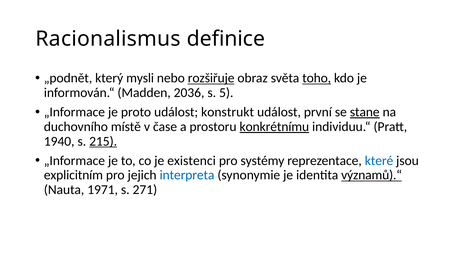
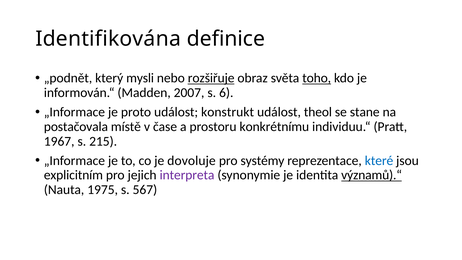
Racionalismus: Racionalismus -> Identifikována (108, 39)
2036: 2036 -> 2007 (189, 93)
5: 5 -> 6 (226, 93)
první: první -> theol (318, 112)
stane underline: present -> none (365, 112)
duchovního: duchovního -> postačovala (76, 127)
konkrétnímu underline: present -> none (274, 127)
1940: 1940 -> 1967 (59, 141)
215 underline: present -> none (103, 141)
existenci: existenci -> dovoluje (192, 161)
interpreta colour: blue -> purple (187, 175)
1971: 1971 -> 1975 (103, 190)
271: 271 -> 567 (145, 190)
